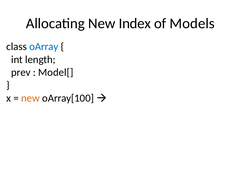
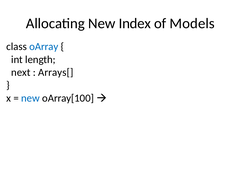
prev: prev -> next (21, 72)
Model[: Model[ -> Arrays[ (56, 72)
new colour: orange -> blue (30, 98)
